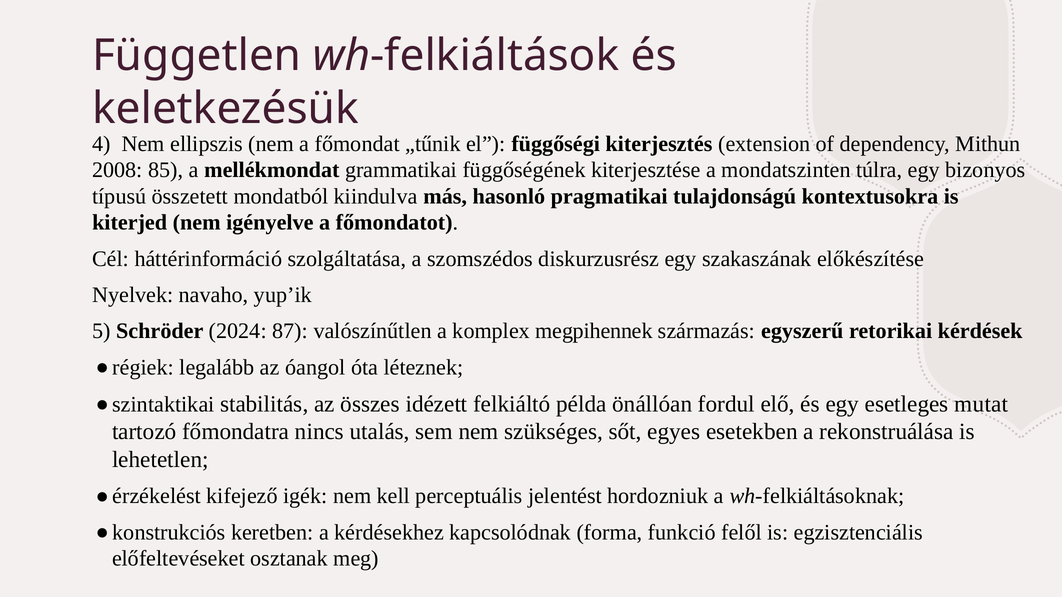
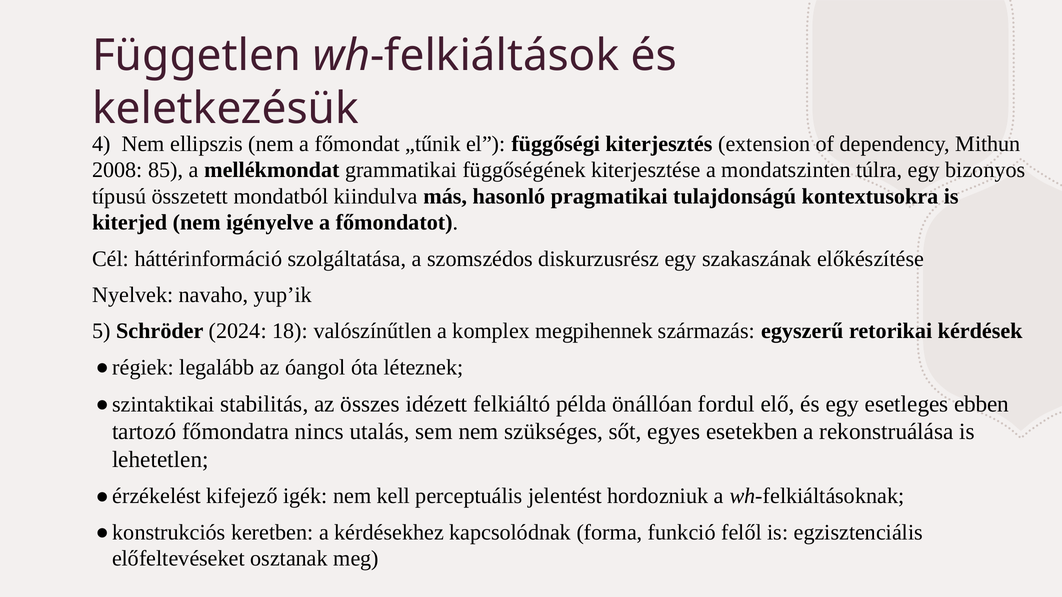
87: 87 -> 18 (290, 331)
mutat: mutat -> ebben (982, 405)
